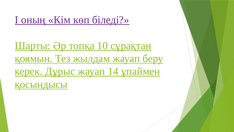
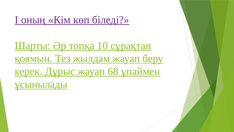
14: 14 -> 68 (113, 71)
қосындысы: қосындысы -> ұсынылады (41, 84)
